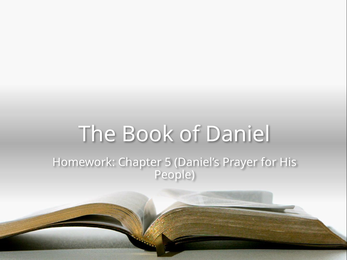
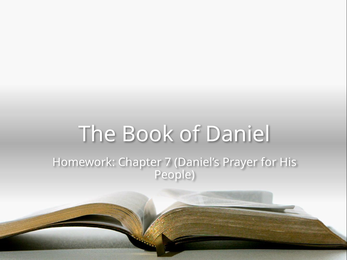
5: 5 -> 7 (168, 162)
